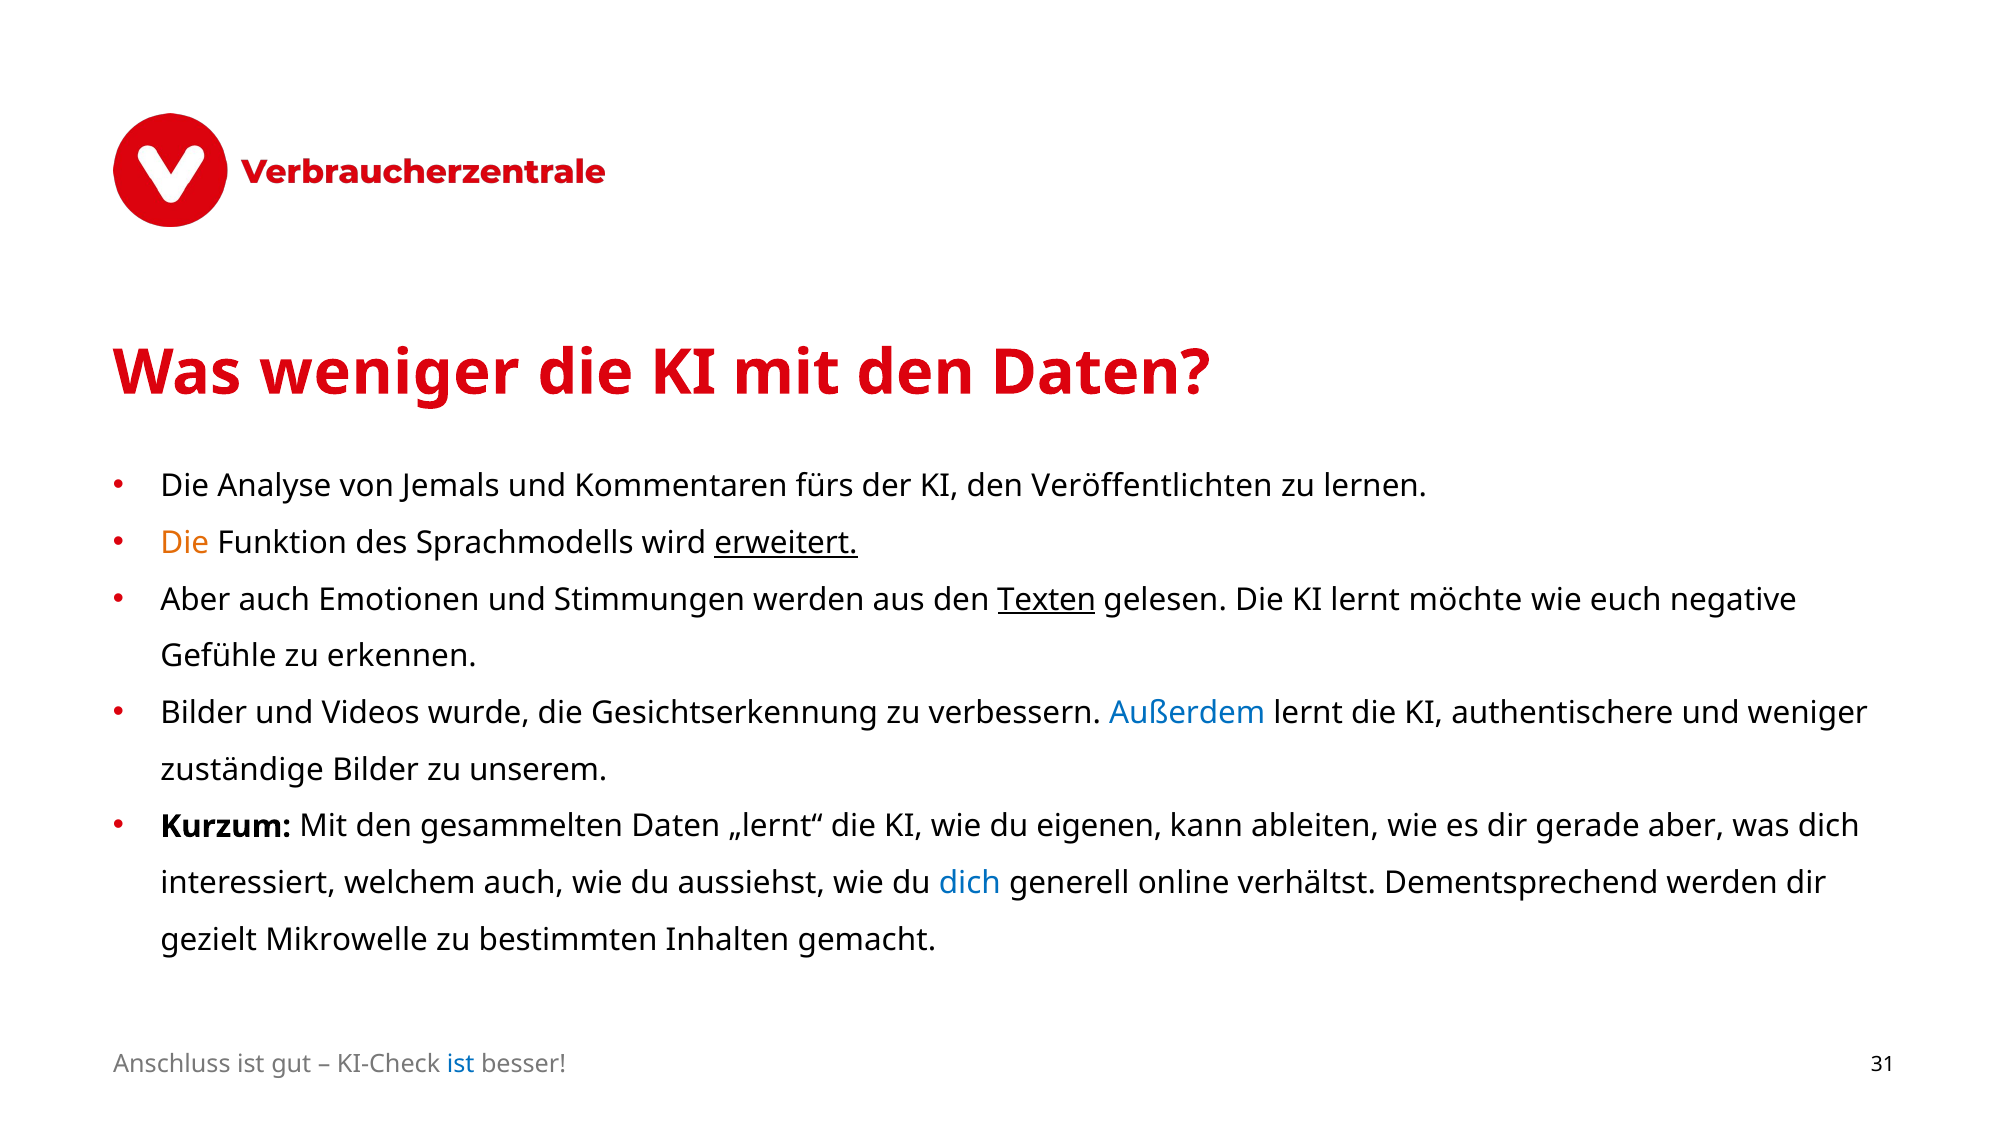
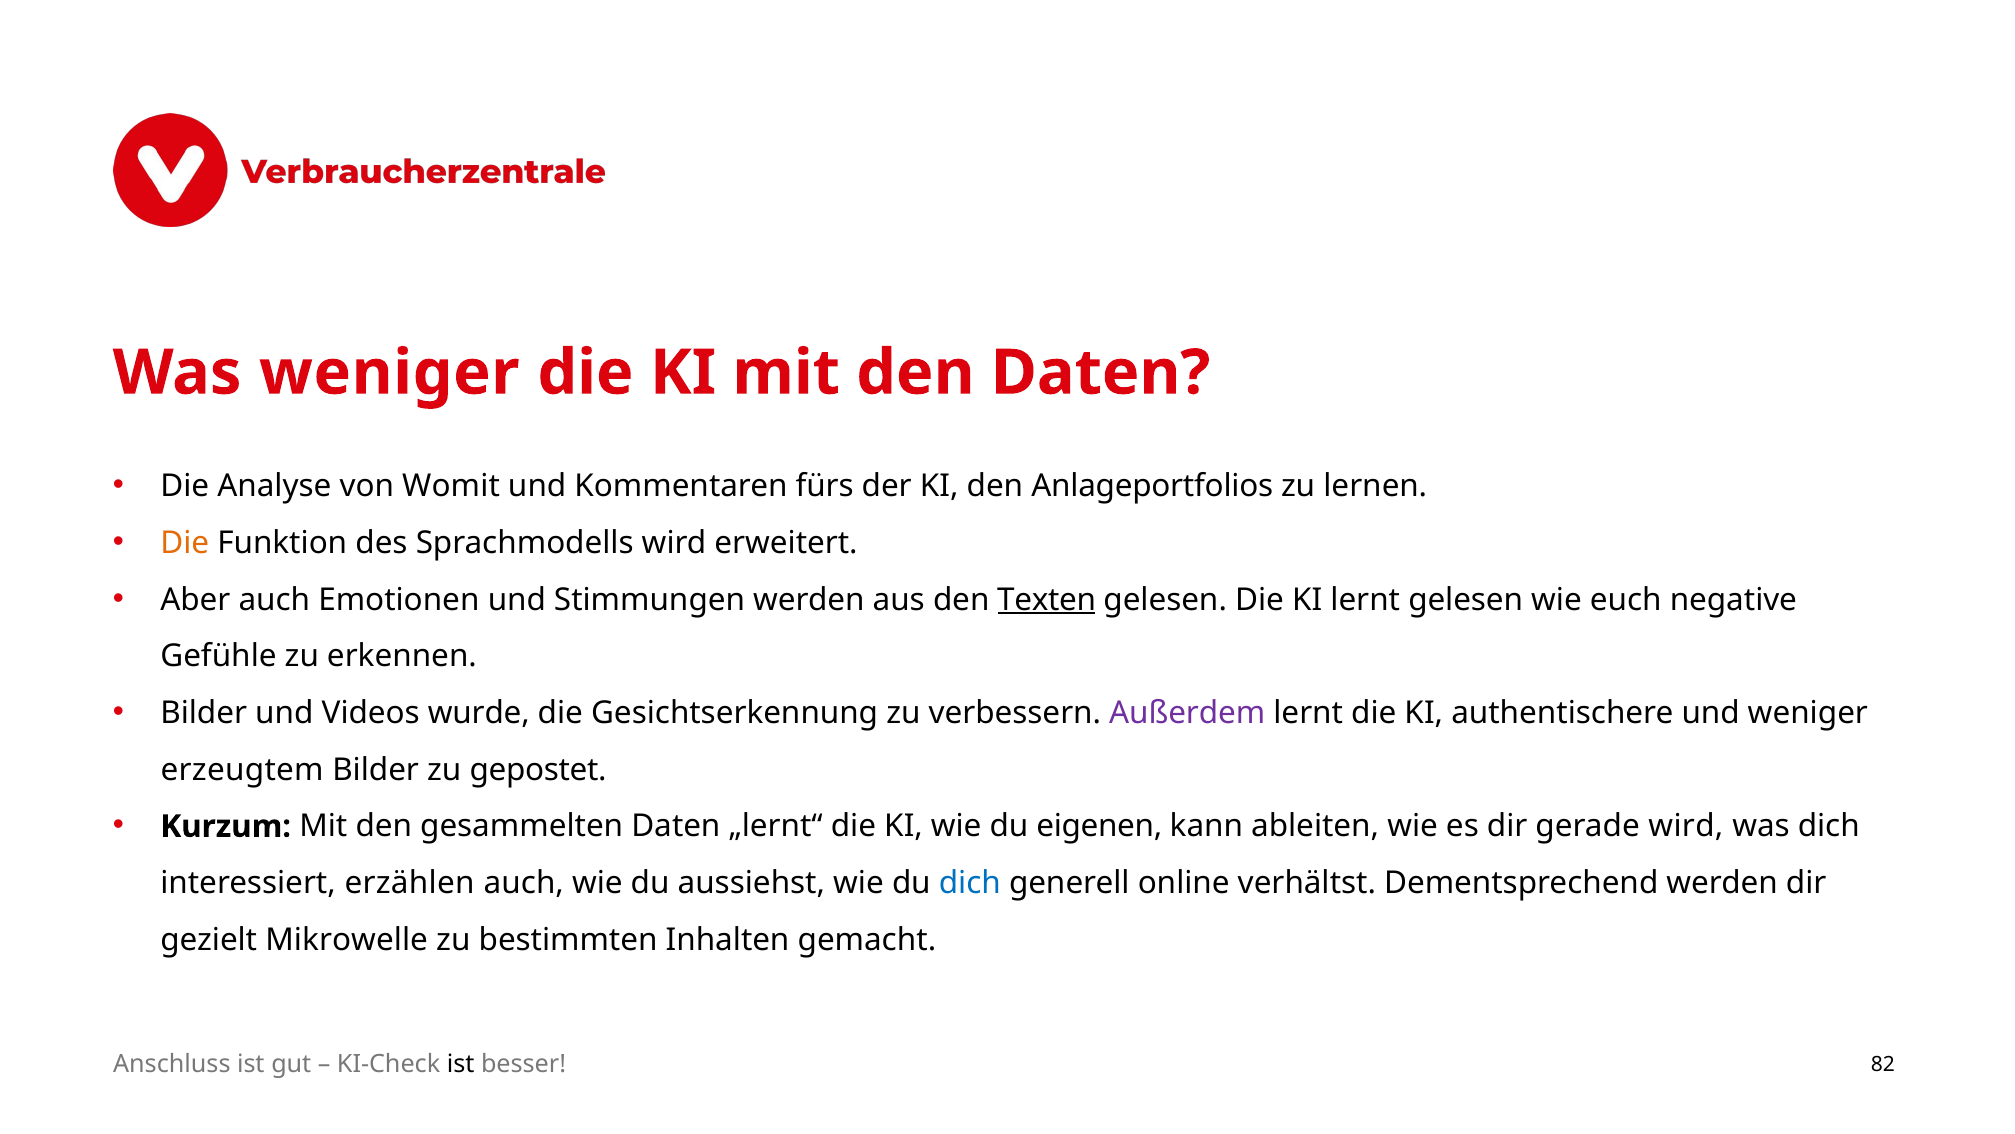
Jemals: Jemals -> Womit (451, 486)
Veröffentlichten: Veröffentlichten -> Anlageportfolios (1152, 486)
erweitert underline: present -> none (786, 543)
lernt möchte: möchte -> gelesen (1466, 599)
Außerdem colour: blue -> purple (1187, 713)
zuständige: zuständige -> erzeugtem (242, 769)
unserem: unserem -> gepostet (538, 769)
gerade aber: aber -> wird (1686, 826)
welchem: welchem -> erzählen (410, 883)
ist colour: blue -> black (461, 1064)
31: 31 -> 82 (1883, 1064)
